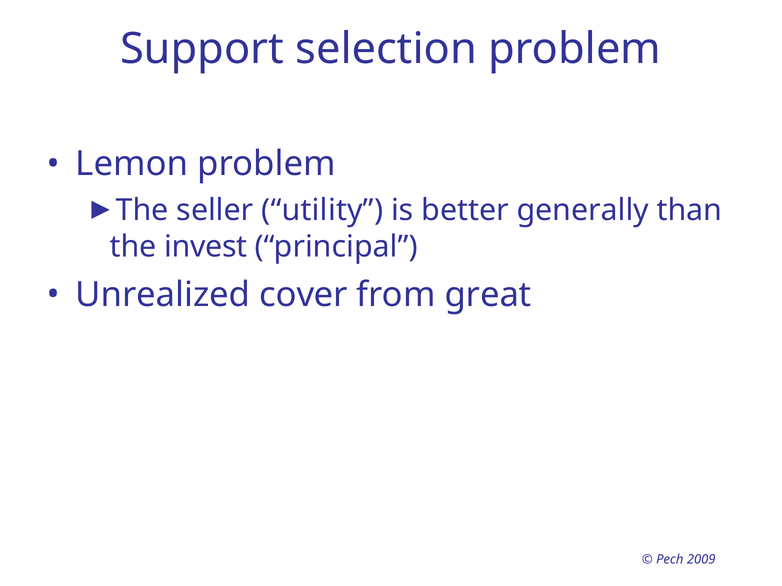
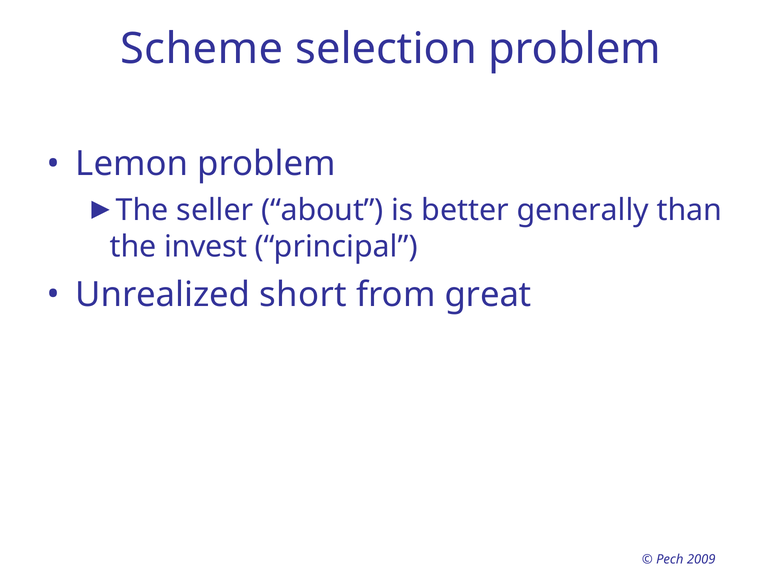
Support: Support -> Scheme (202, 49)
utility: utility -> about (322, 211)
cover: cover -> short (303, 295)
